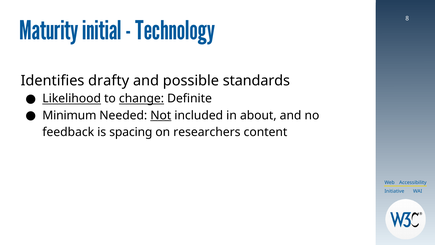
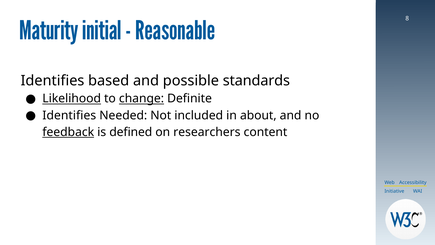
Technology: Technology -> Reasonable (175, 31)
drafty: drafty -> based (109, 81)
Minimum: Minimum -> Identifies (69, 115)
Not underline: present -> none (161, 115)
feedback underline: none -> present (68, 132)
spacing: spacing -> defined (131, 132)
